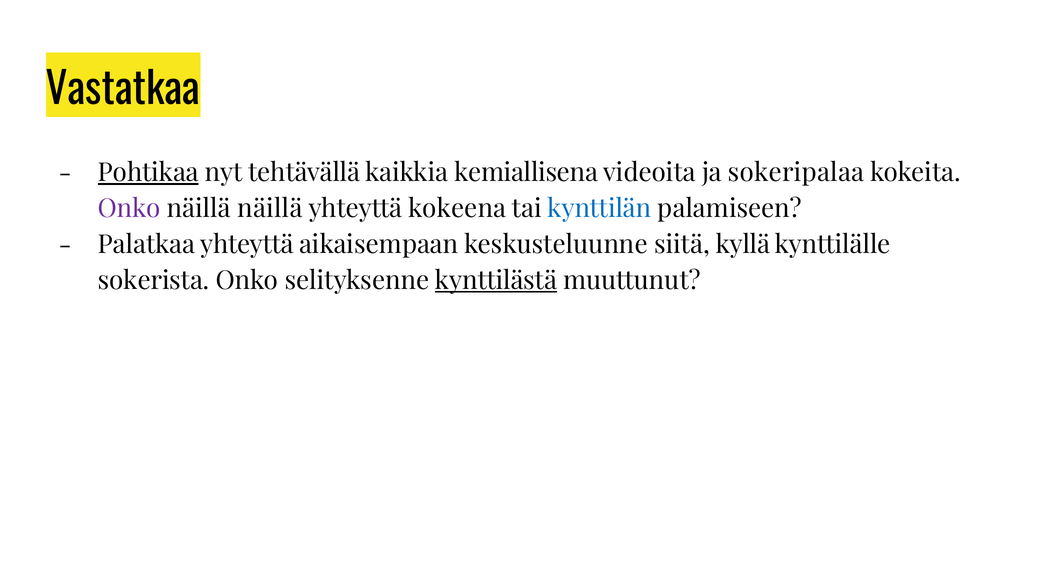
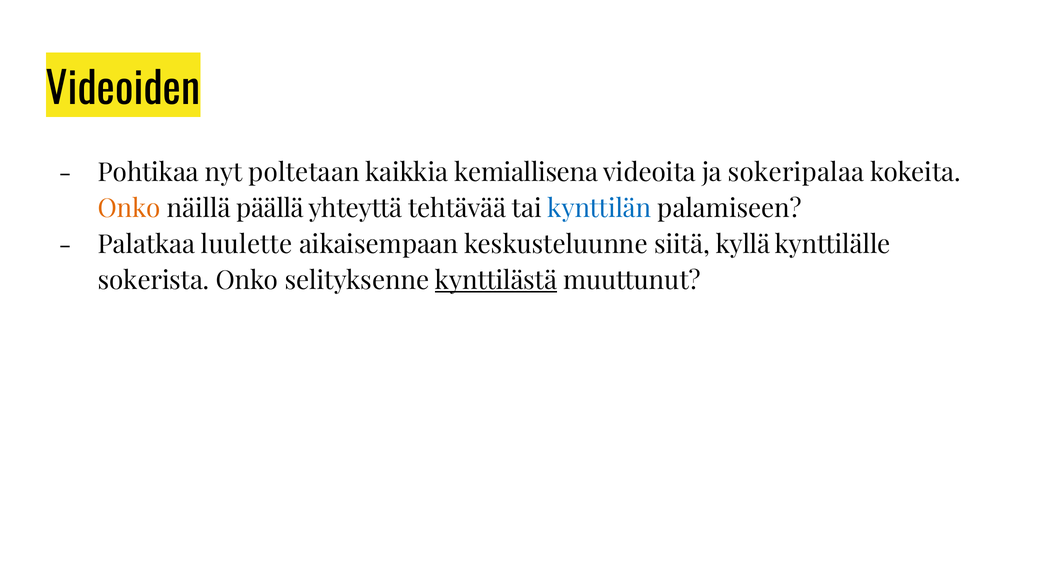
Vastatkaa: Vastatkaa -> Videoiden (123, 90)
Pohtikaa underline: present -> none (148, 173)
tehtävällä: tehtävällä -> poltetaan (304, 173)
Onko colour: purple -> orange (129, 209)
näillä näillä: näillä -> päällä (270, 209)
kokeena: kokeena -> tehtävää (457, 209)
Palatkaa yhteyttä: yhteyttä -> luulette (247, 245)
